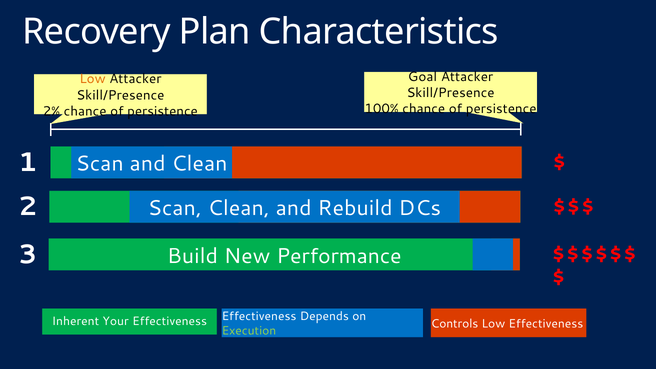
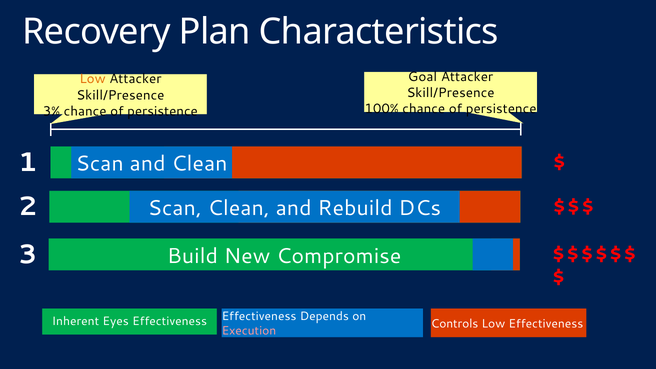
2%: 2% -> 3% (51, 111)
Performance: Performance -> Compromise (339, 256)
Your: Your -> Eyes (116, 321)
Execution colour: light green -> pink (249, 331)
